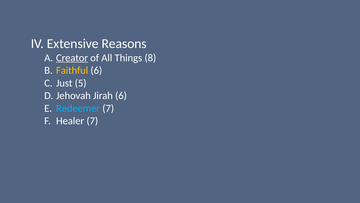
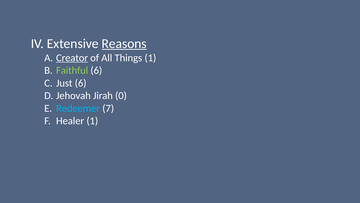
Reasons underline: none -> present (124, 43)
Things 8: 8 -> 1 (150, 58)
Faithful colour: yellow -> light green (72, 70)
Just 5: 5 -> 6 (81, 83)
Jirah 6: 6 -> 0 (121, 95)
Healer 7: 7 -> 1 (92, 121)
